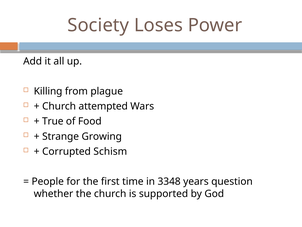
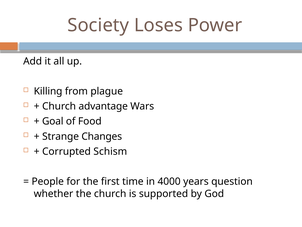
attempted: attempted -> advantage (103, 106)
True: True -> Goal (53, 121)
Growing: Growing -> Changes (102, 136)
3348: 3348 -> 4000 (169, 181)
